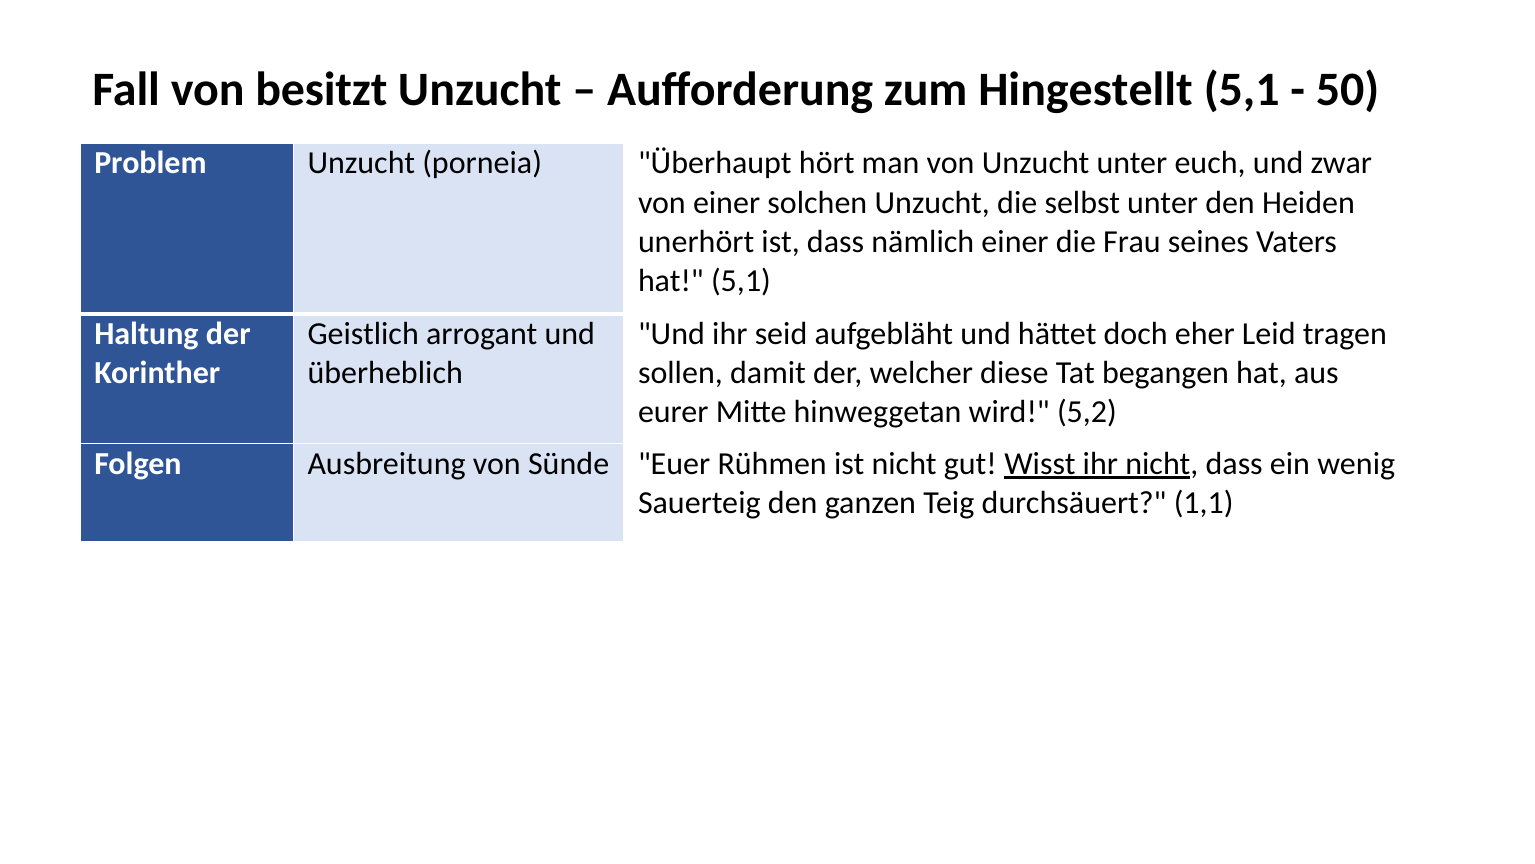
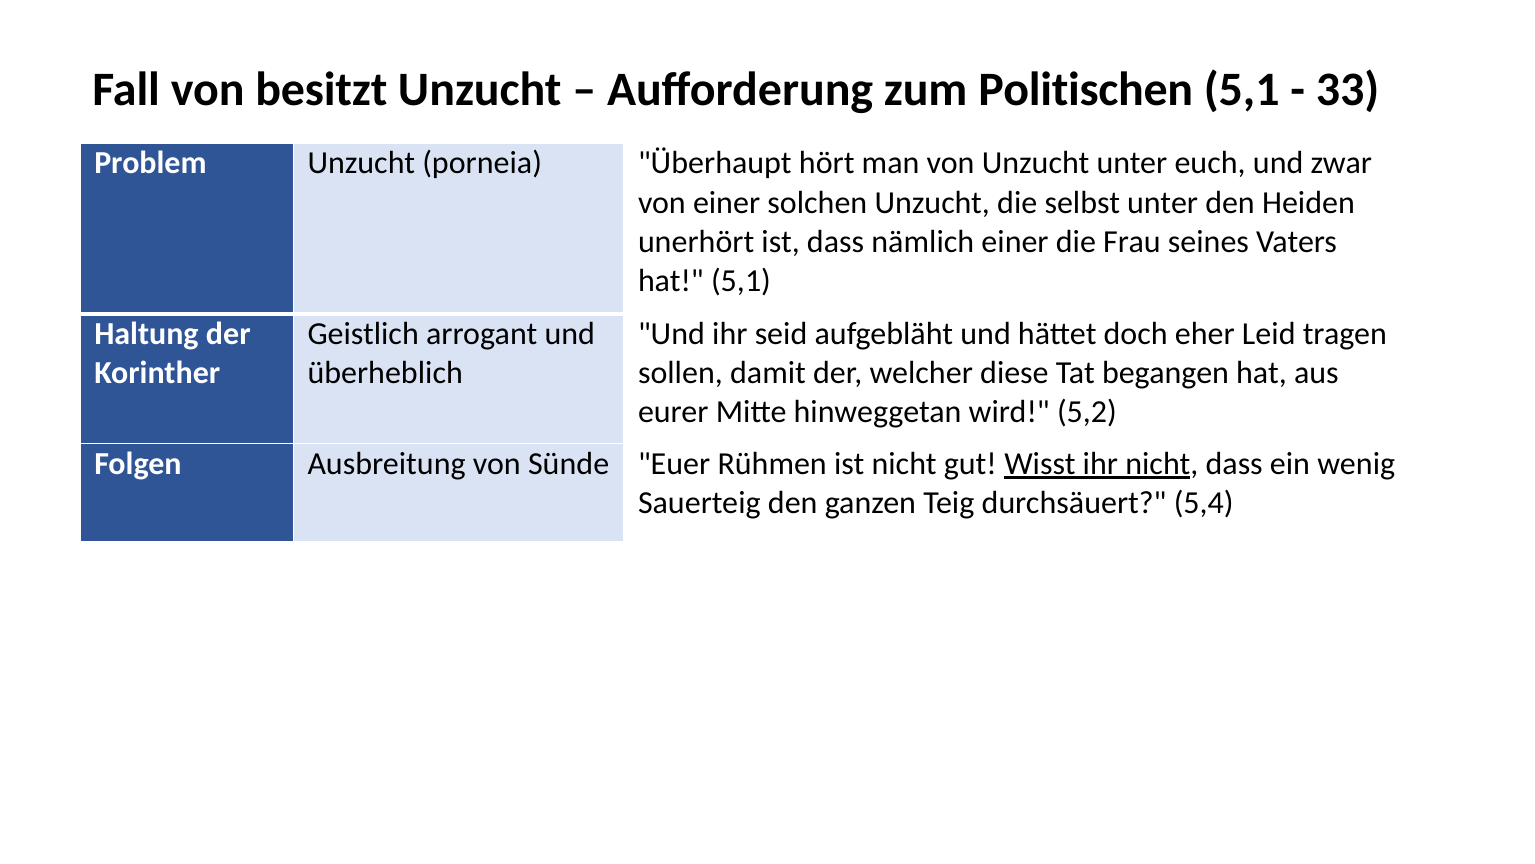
Hingestellt: Hingestellt -> Politischen (1086, 89)
50: 50 -> 33 (1348, 89)
1,1: 1,1 -> 5,4 (1204, 502)
